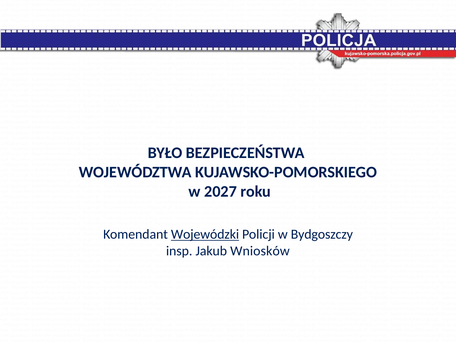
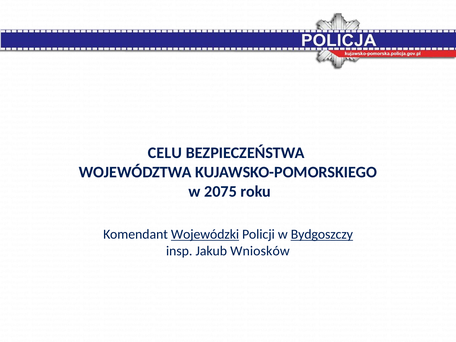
BYŁO: BYŁO -> CELU (165, 153)
2027: 2027 -> 2075 (221, 191)
Bydgoszczy underline: none -> present (322, 234)
